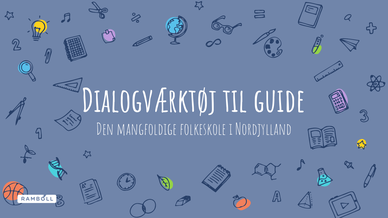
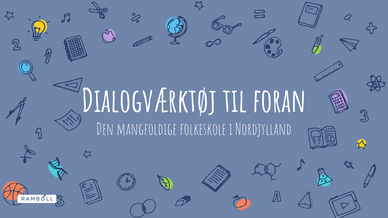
guide: guide -> foran (280, 102)
